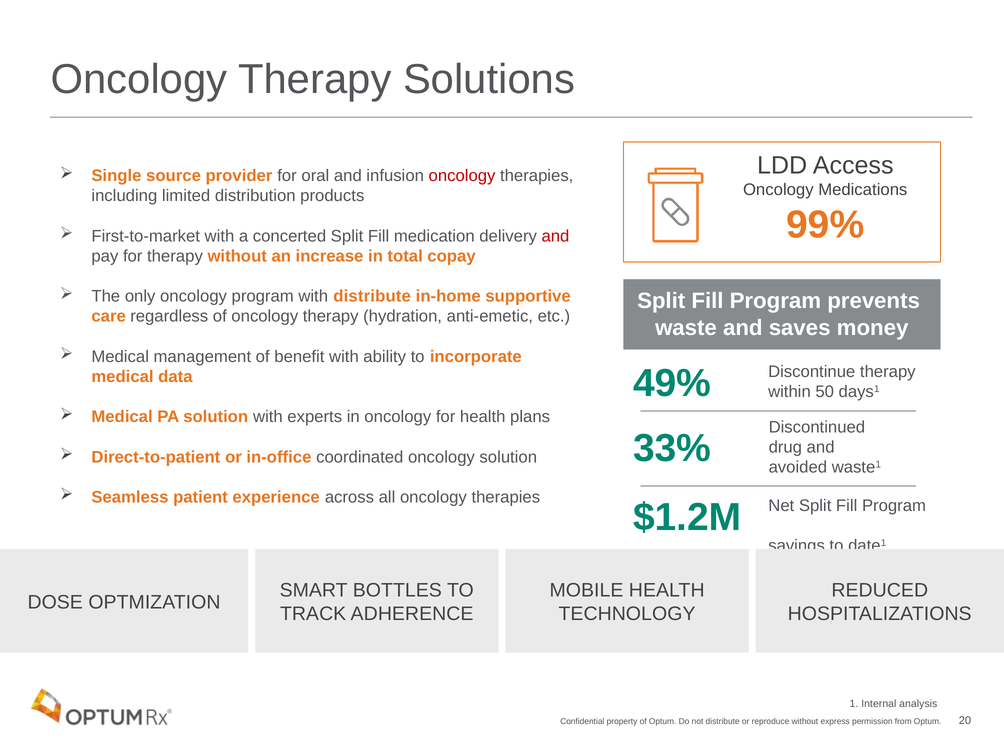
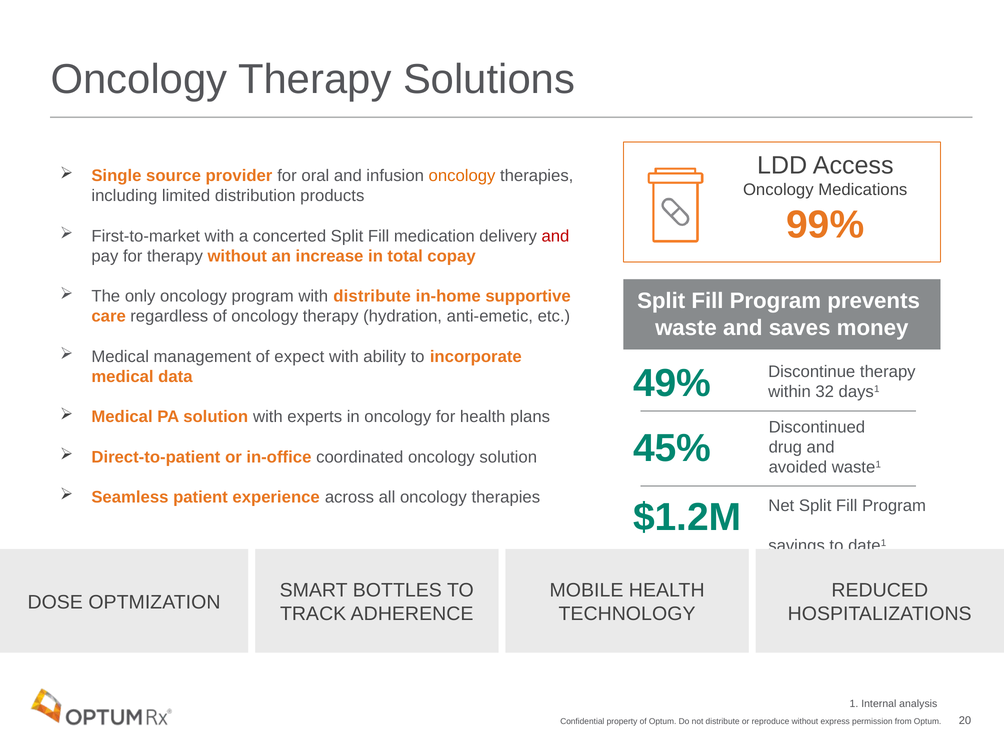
oncology colour: red -> orange (462, 176)
benefit: benefit -> expect (299, 357)
50: 50 -> 32 (825, 392)
33%: 33% -> 45% (672, 448)
